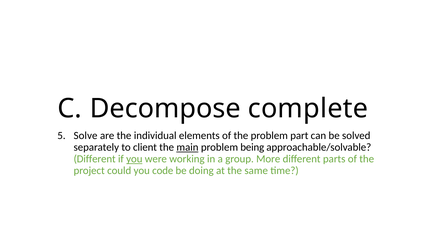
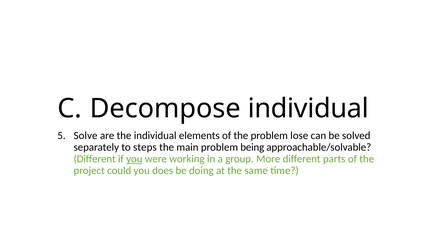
Decompose complete: complete -> individual (308, 108)
part: part -> lose (299, 135)
client: client -> steps (145, 147)
main underline: present -> none (187, 147)
code: code -> does (163, 170)
